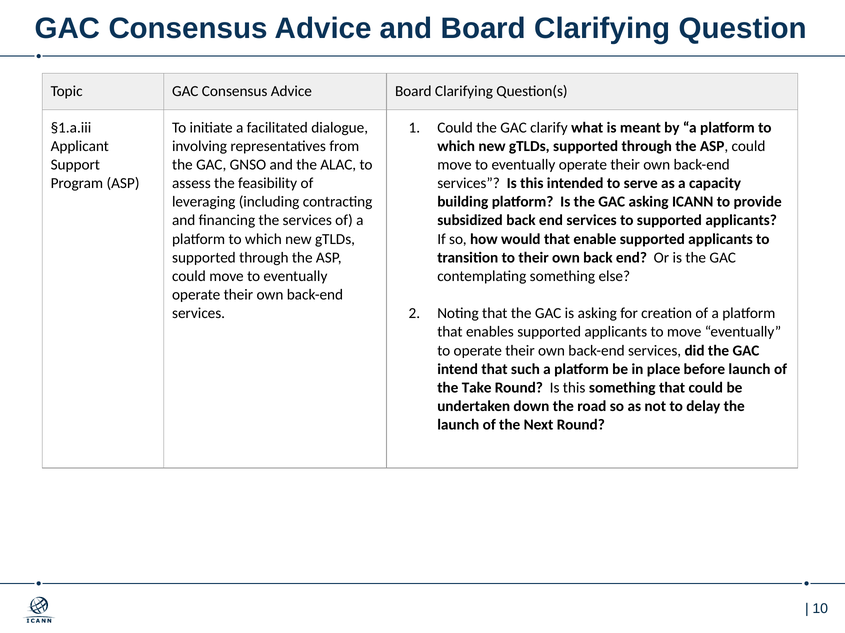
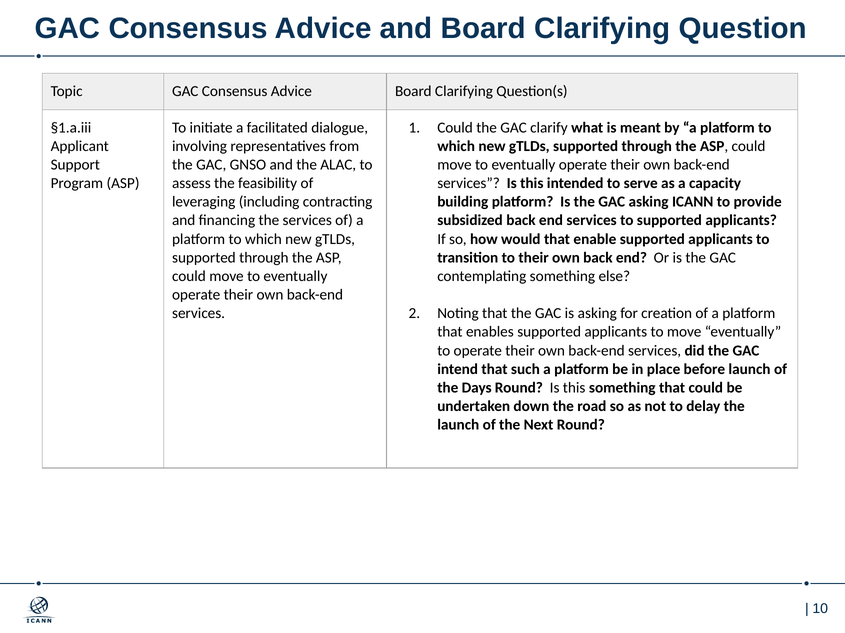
Take: Take -> Days (477, 388)
